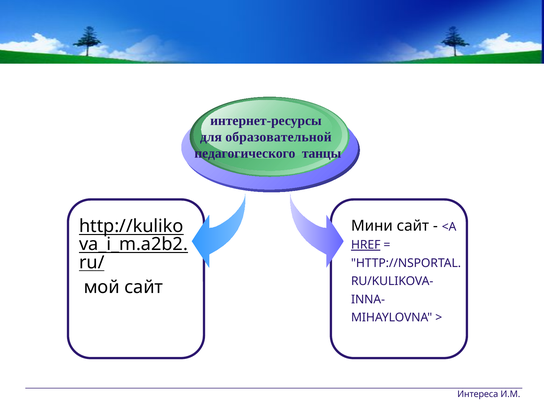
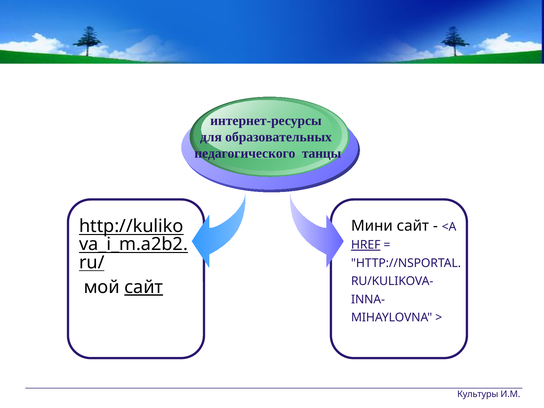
образовательной: образовательной -> образовательных (279, 137)
сайт underline: none -> present (144, 287)
Интереса: Интереса -> Культуры (478, 394)
